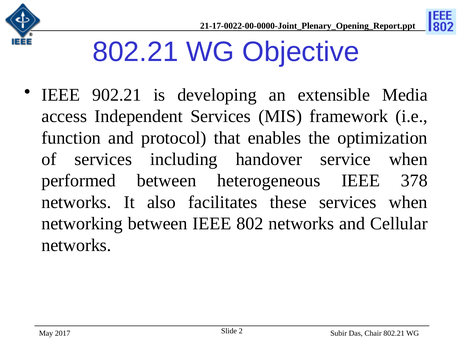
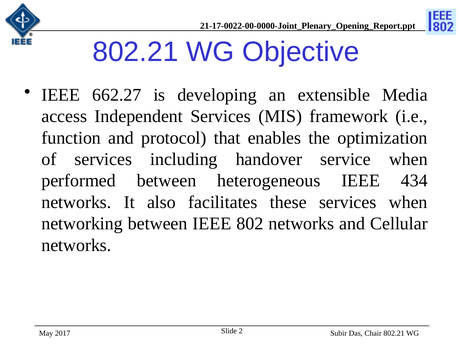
902.21: 902.21 -> 662.27 (117, 95)
378: 378 -> 434 (414, 181)
